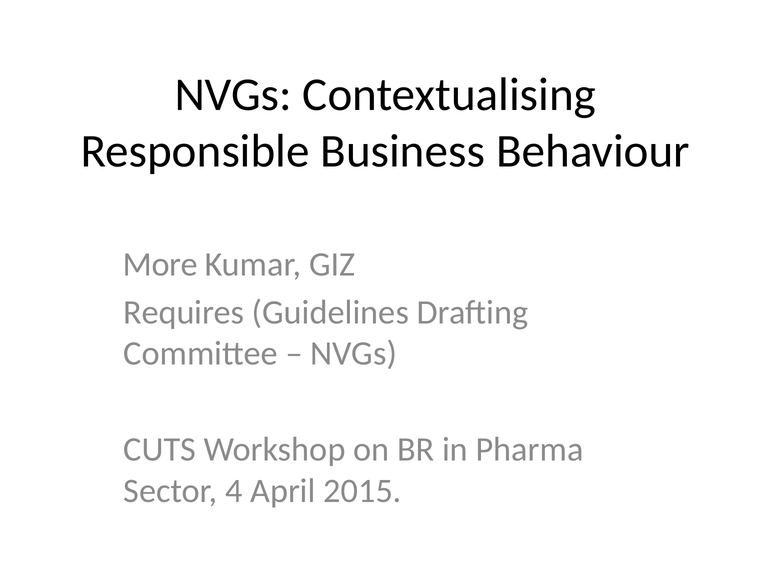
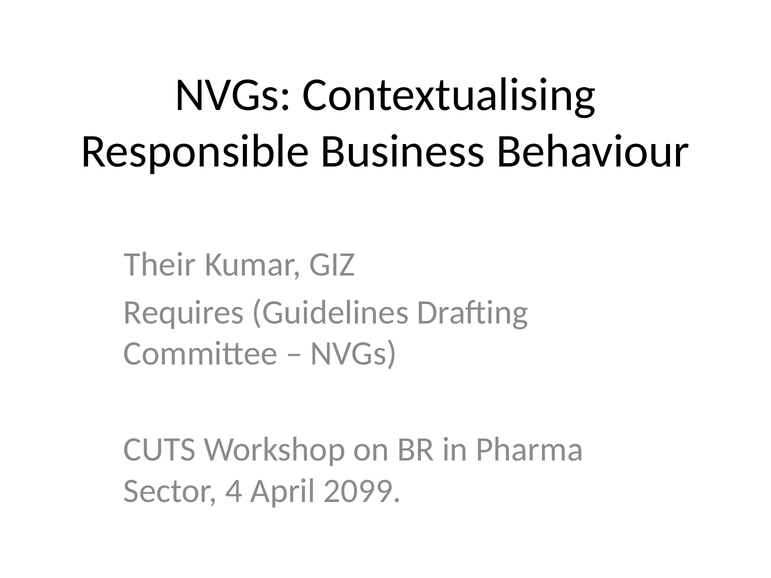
More: More -> Their (160, 265)
2015: 2015 -> 2099 (363, 491)
